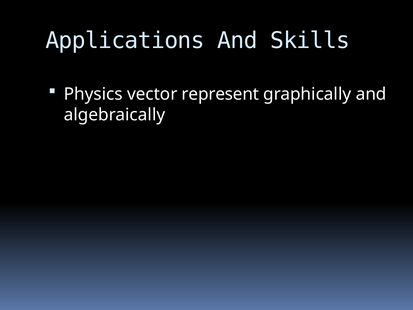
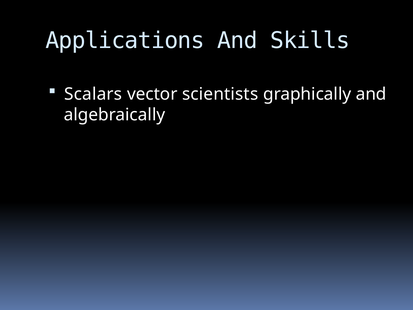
Physics: Physics -> Scalars (93, 94)
represent: represent -> scientists (220, 94)
